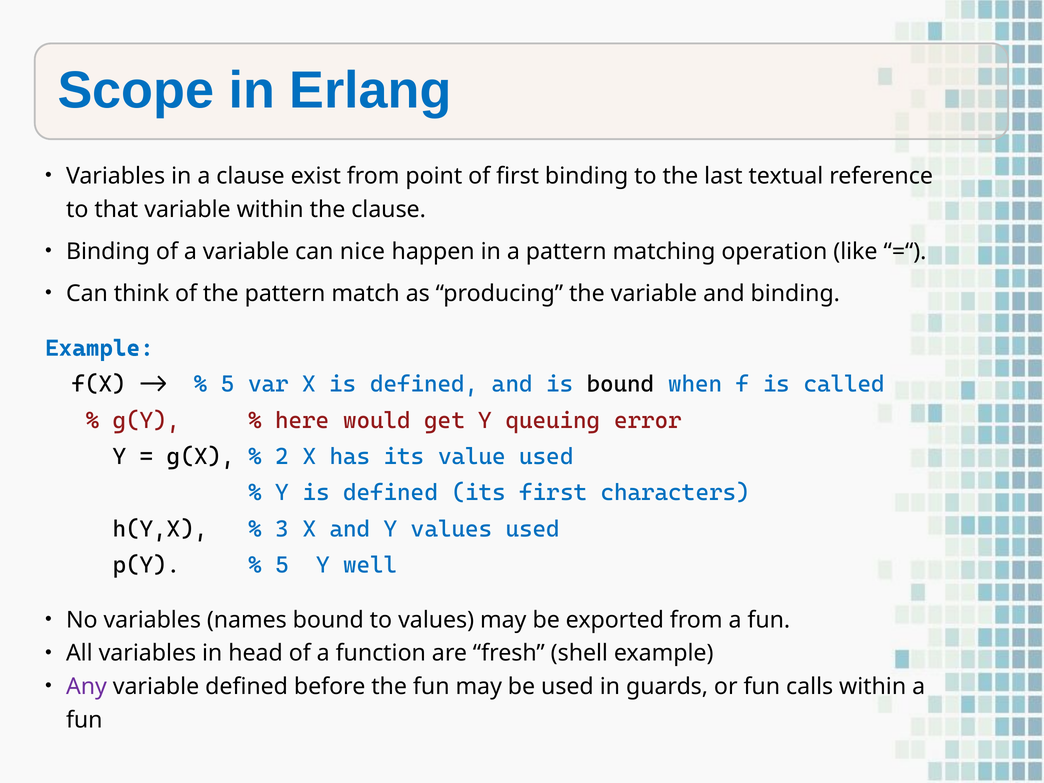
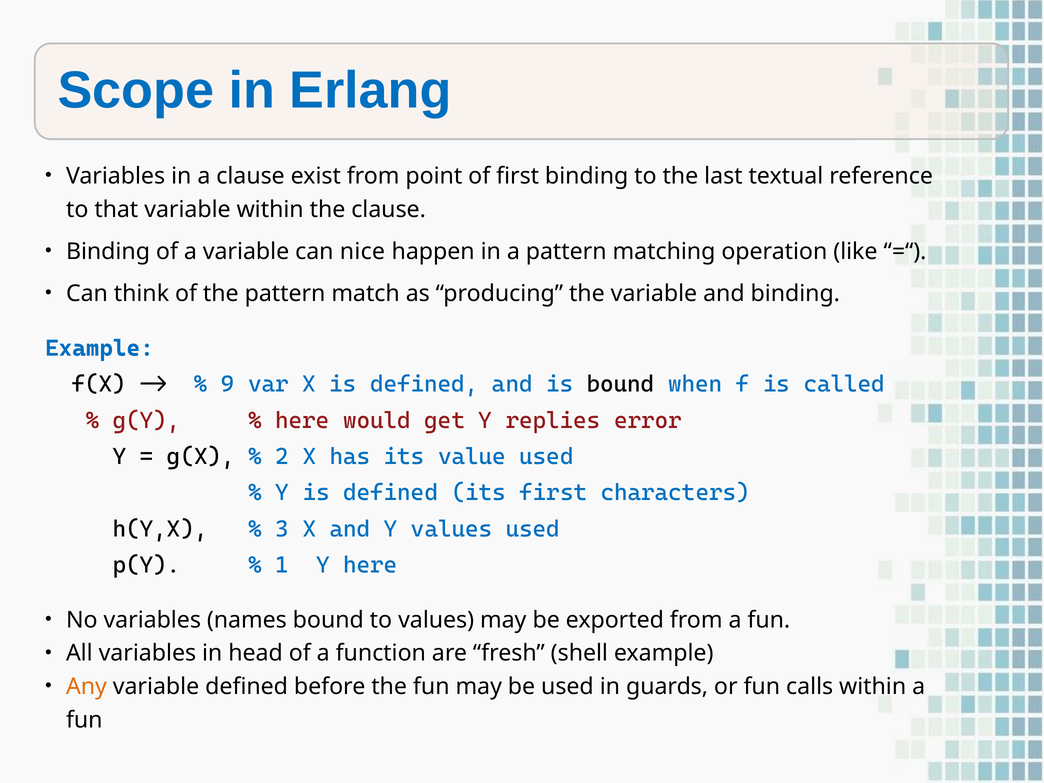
5: 5 -> 9 (228, 384)
queuing: queuing -> replies (553, 420)
5: 5 -> 1 (282, 565)
Y well: well -> here (370, 565)
Any colour: purple -> orange (86, 687)
